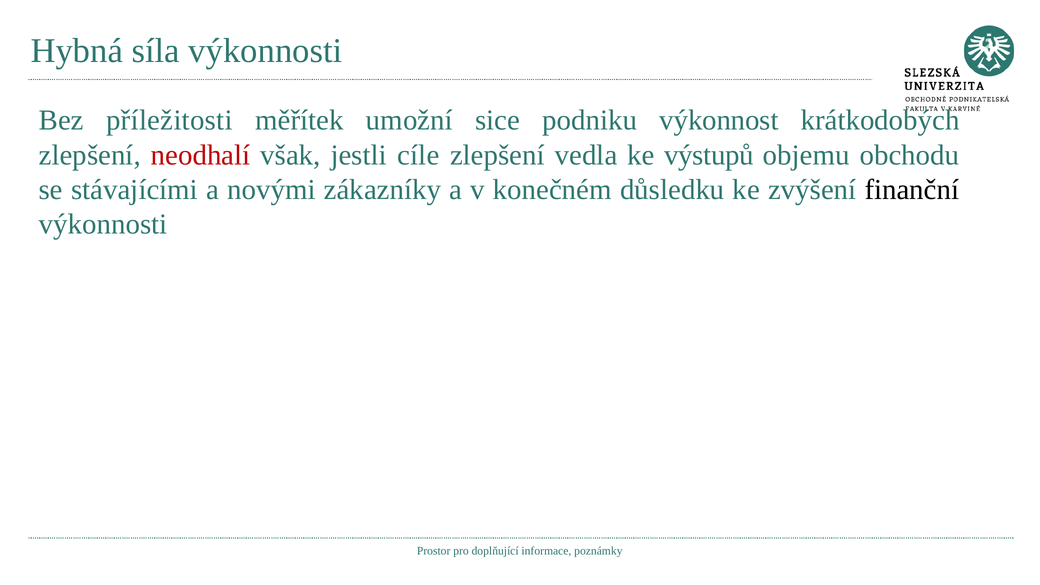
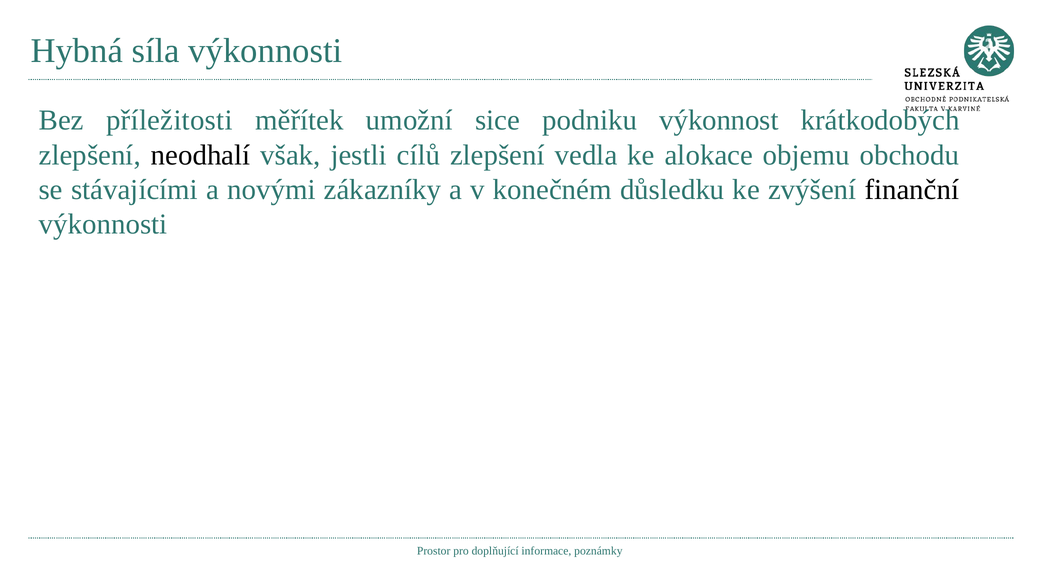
neodhalí colour: red -> black (201, 155)
cíle: cíle -> cílů (418, 155)
výstupů: výstupů -> alokace (709, 155)
